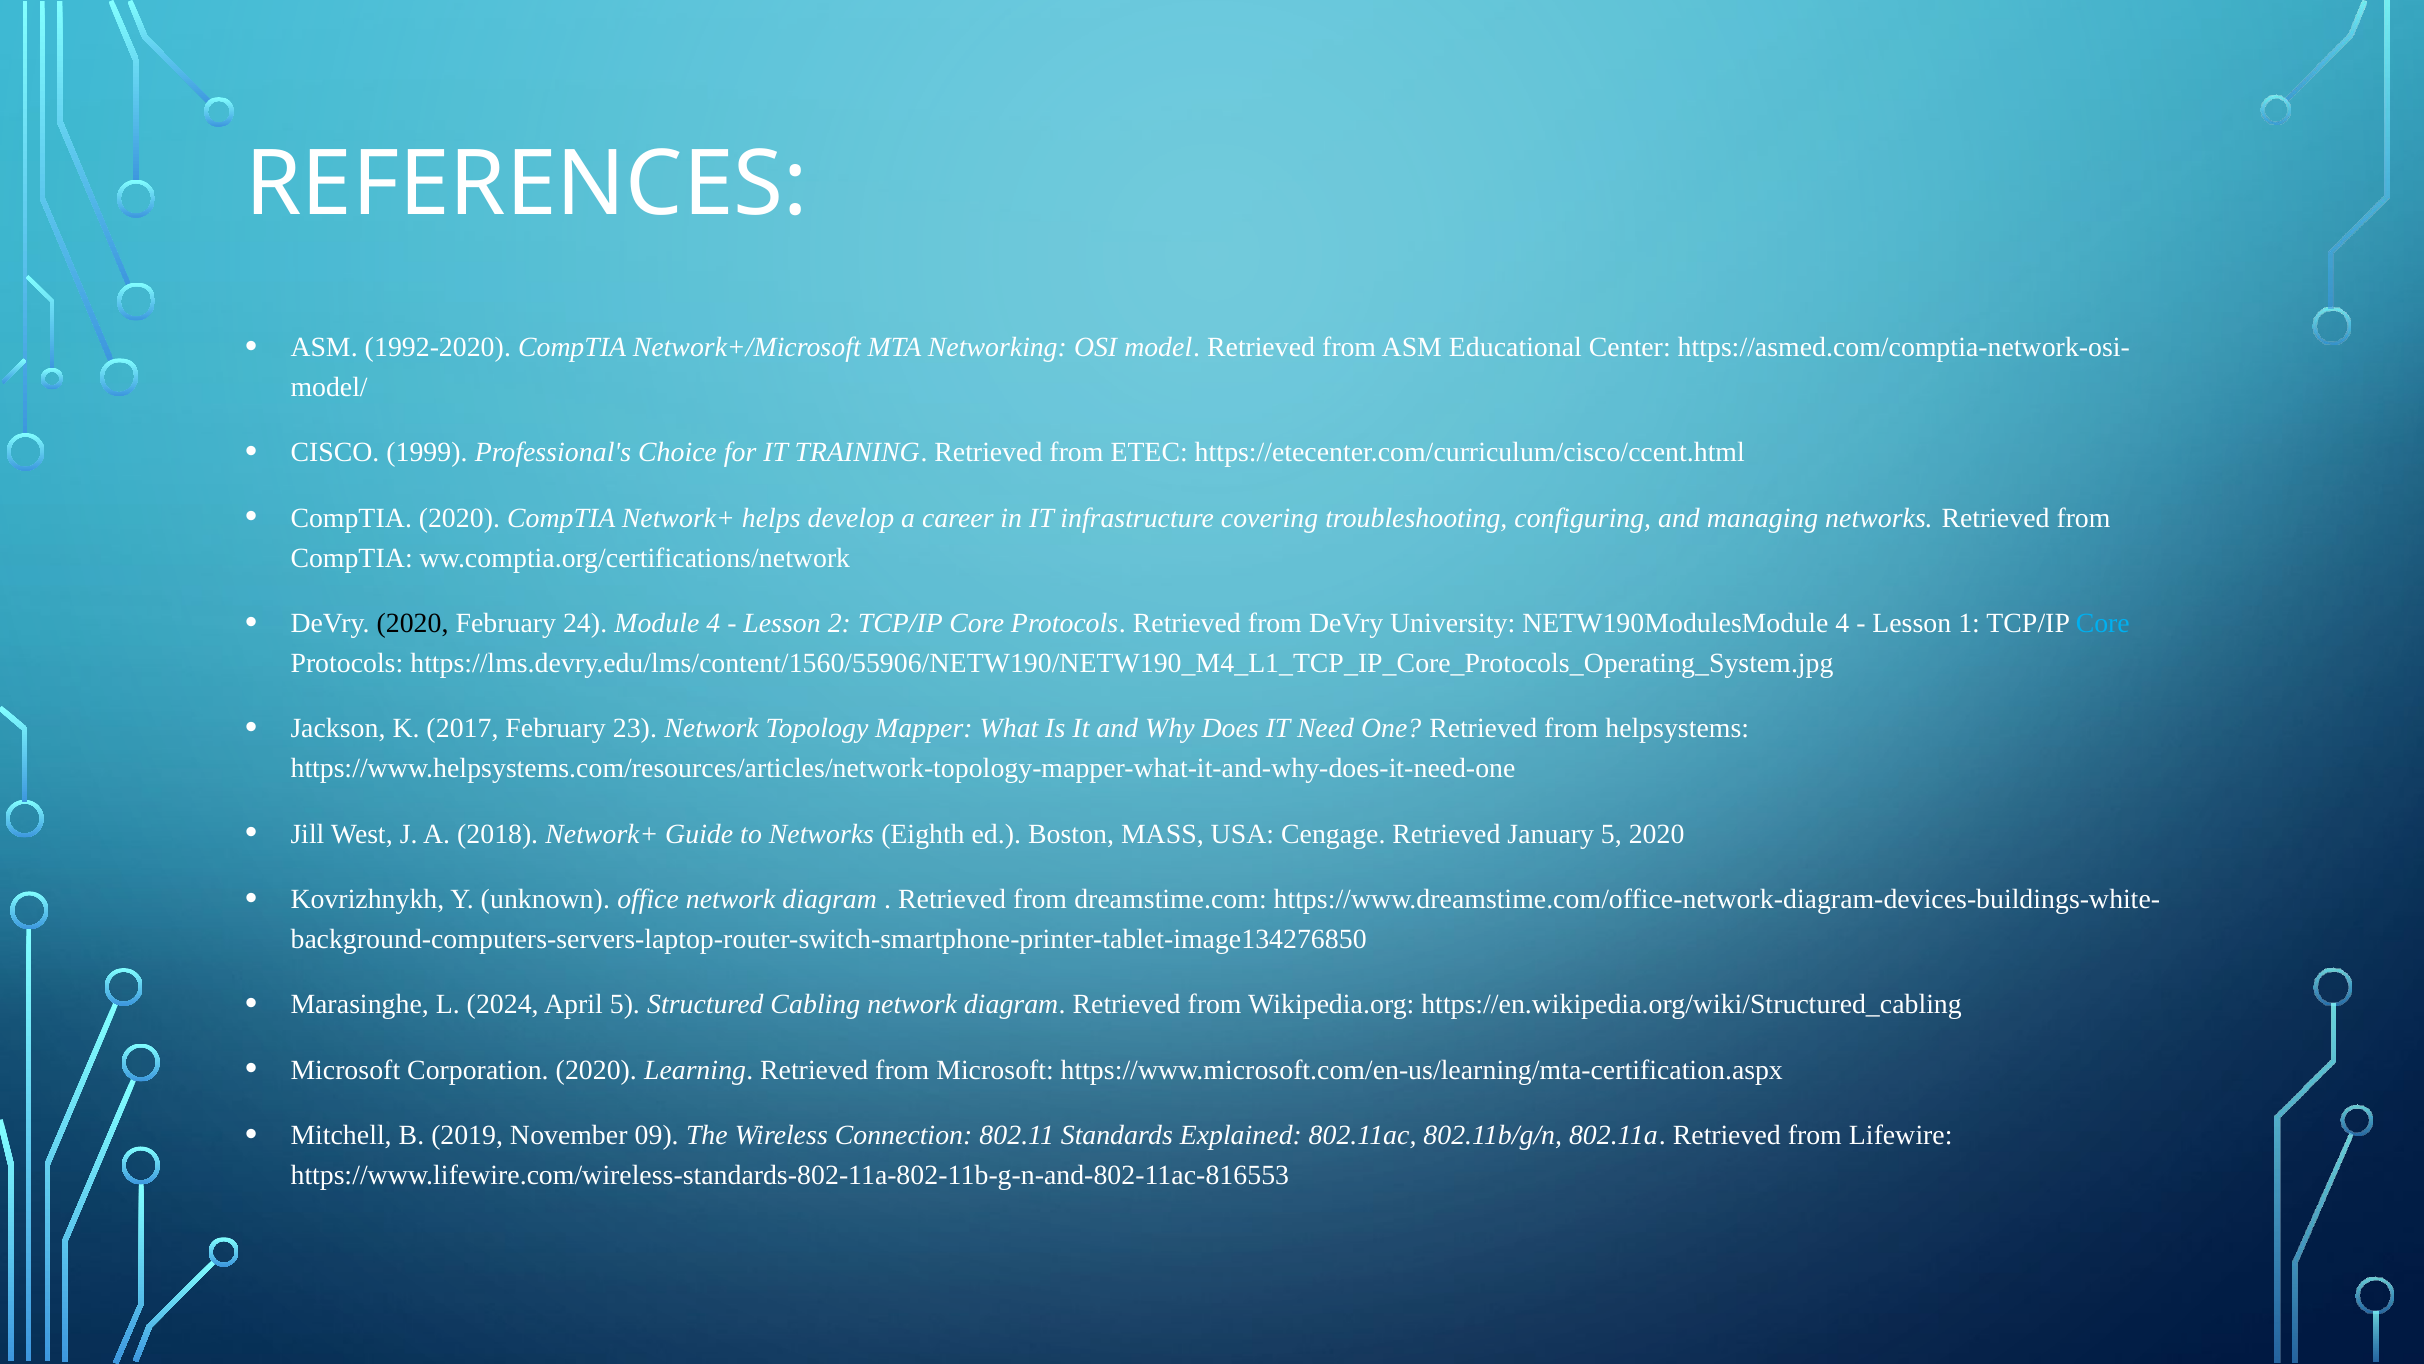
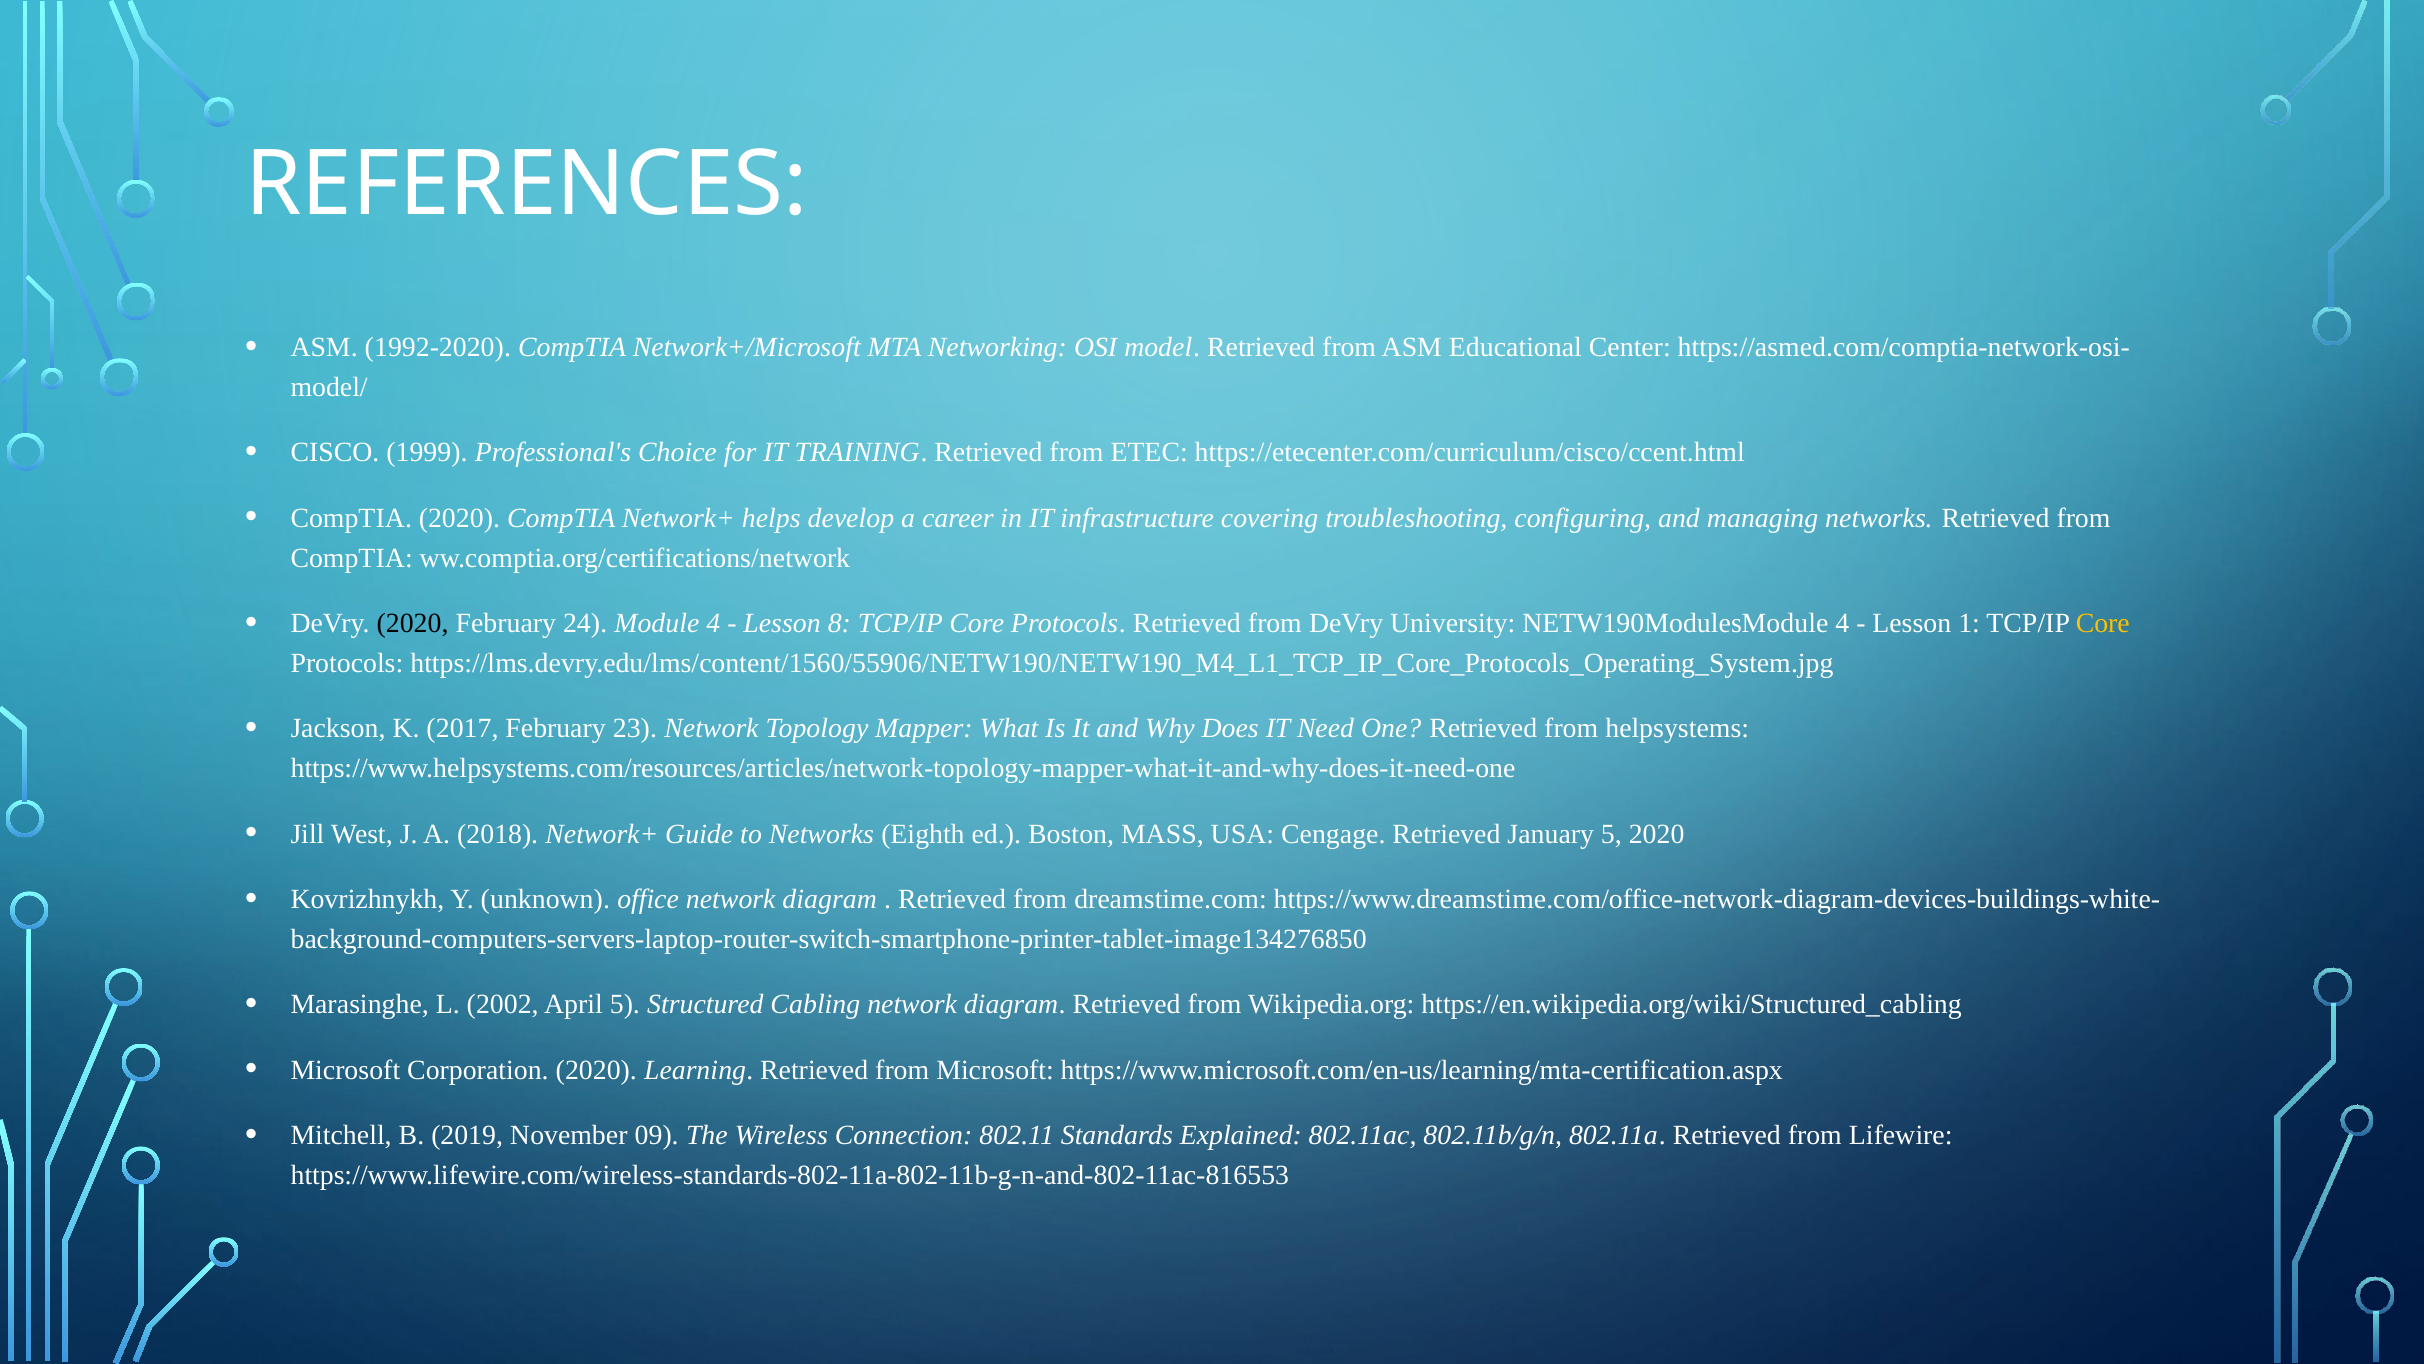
2: 2 -> 8 (839, 623)
Core colour: light blue -> yellow (2103, 623)
2024: 2024 -> 2002 (503, 1004)
